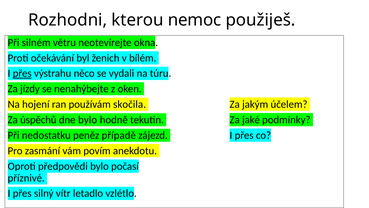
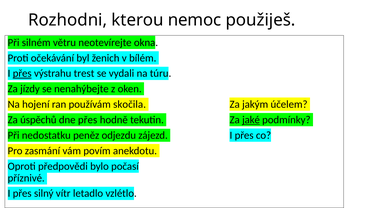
něco: něco -> trest (84, 73)
jaké underline: none -> present (251, 120)
dne bylo: bylo -> přes (88, 120)
případě: případě -> odjezdu (119, 135)
